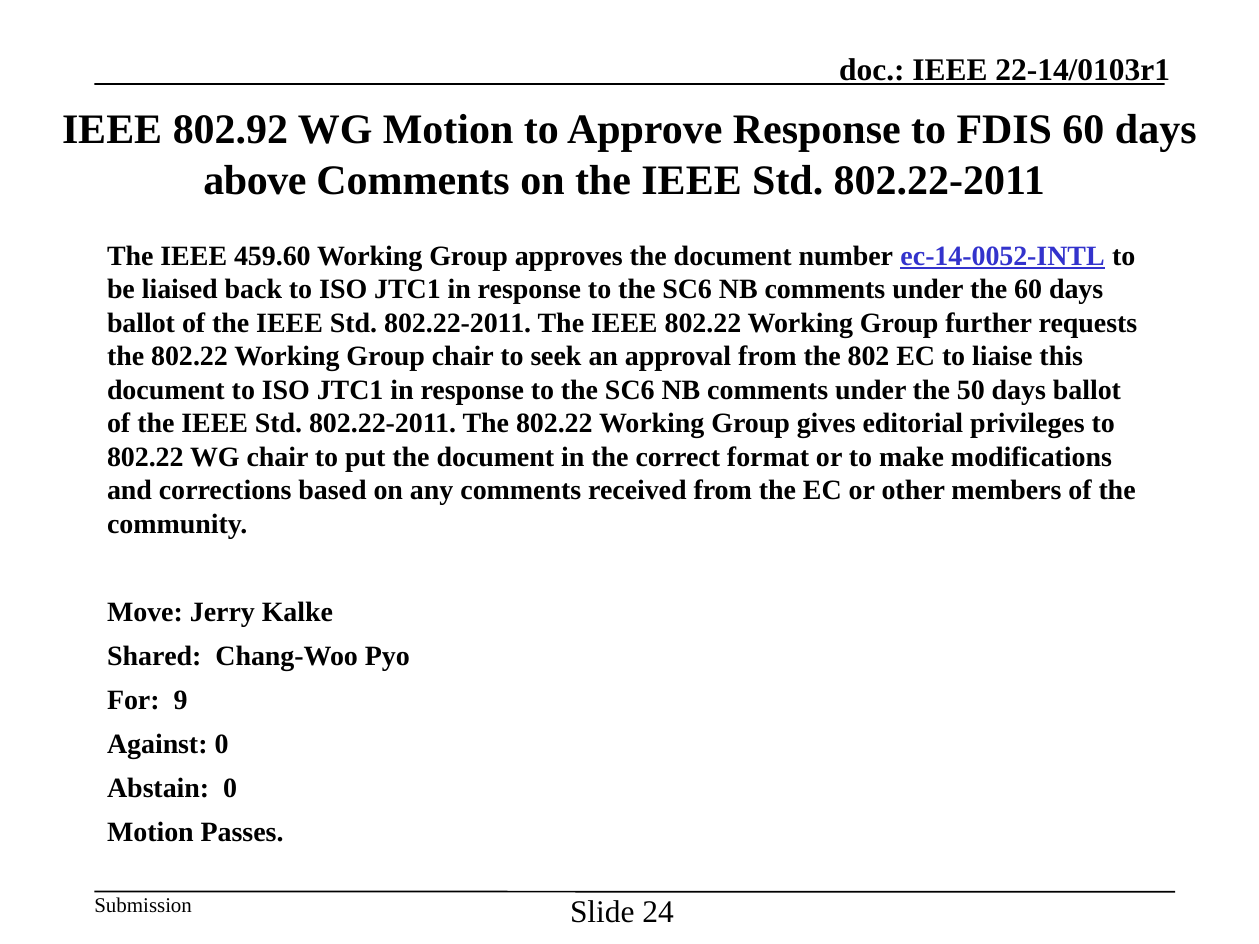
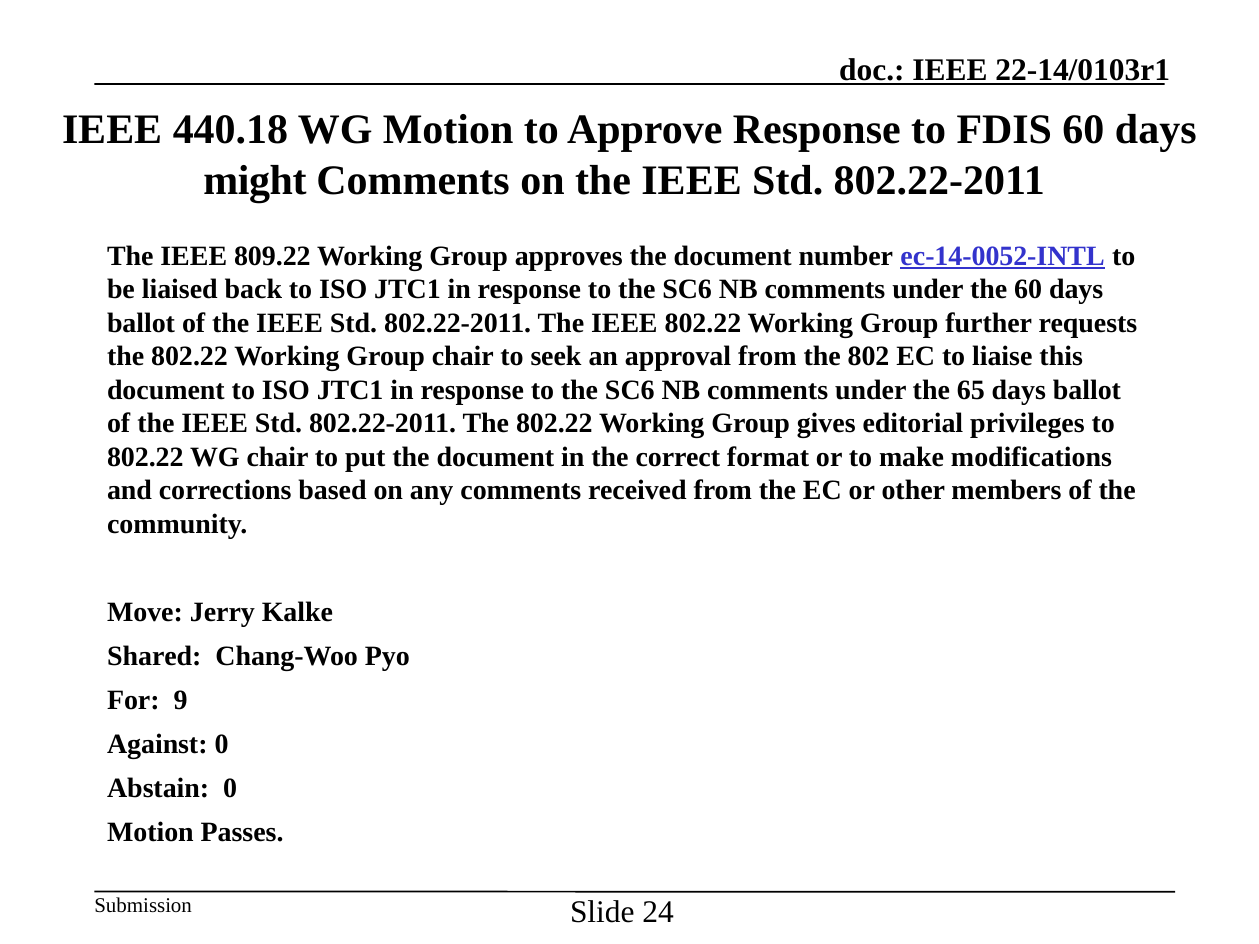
802.92: 802.92 -> 440.18 (230, 130)
above: above -> might (255, 180)
459.60: 459.60 -> 809.22 (272, 256)
50: 50 -> 65 (971, 390)
